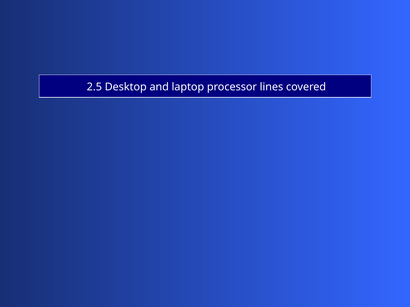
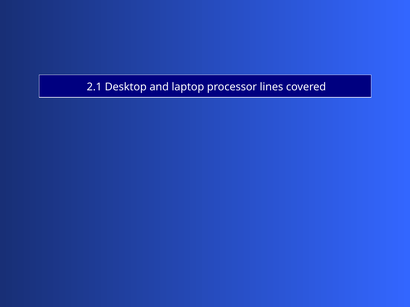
2.5: 2.5 -> 2.1 (94, 87)
